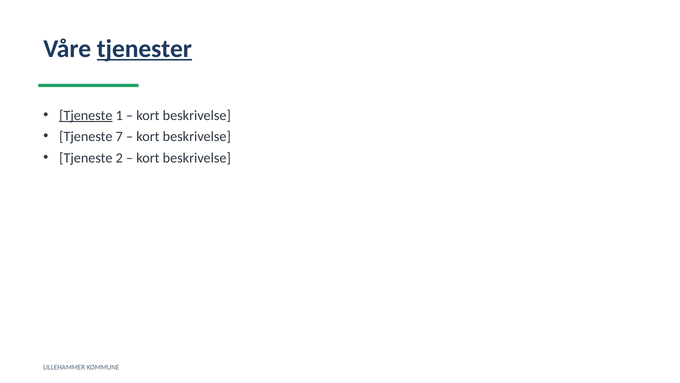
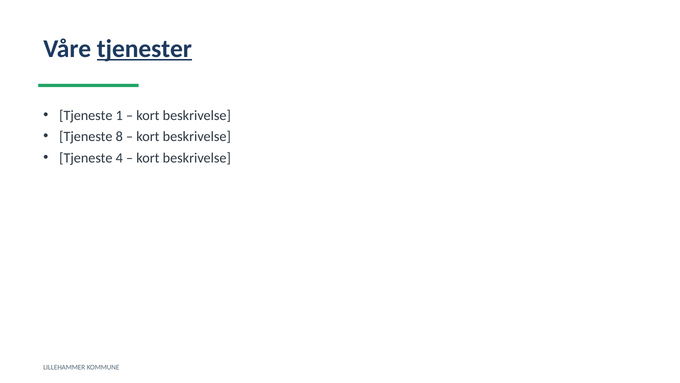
Tjeneste underline: present -> none (86, 115)
7: 7 -> 8 (119, 136)
2: 2 -> 4 (119, 158)
